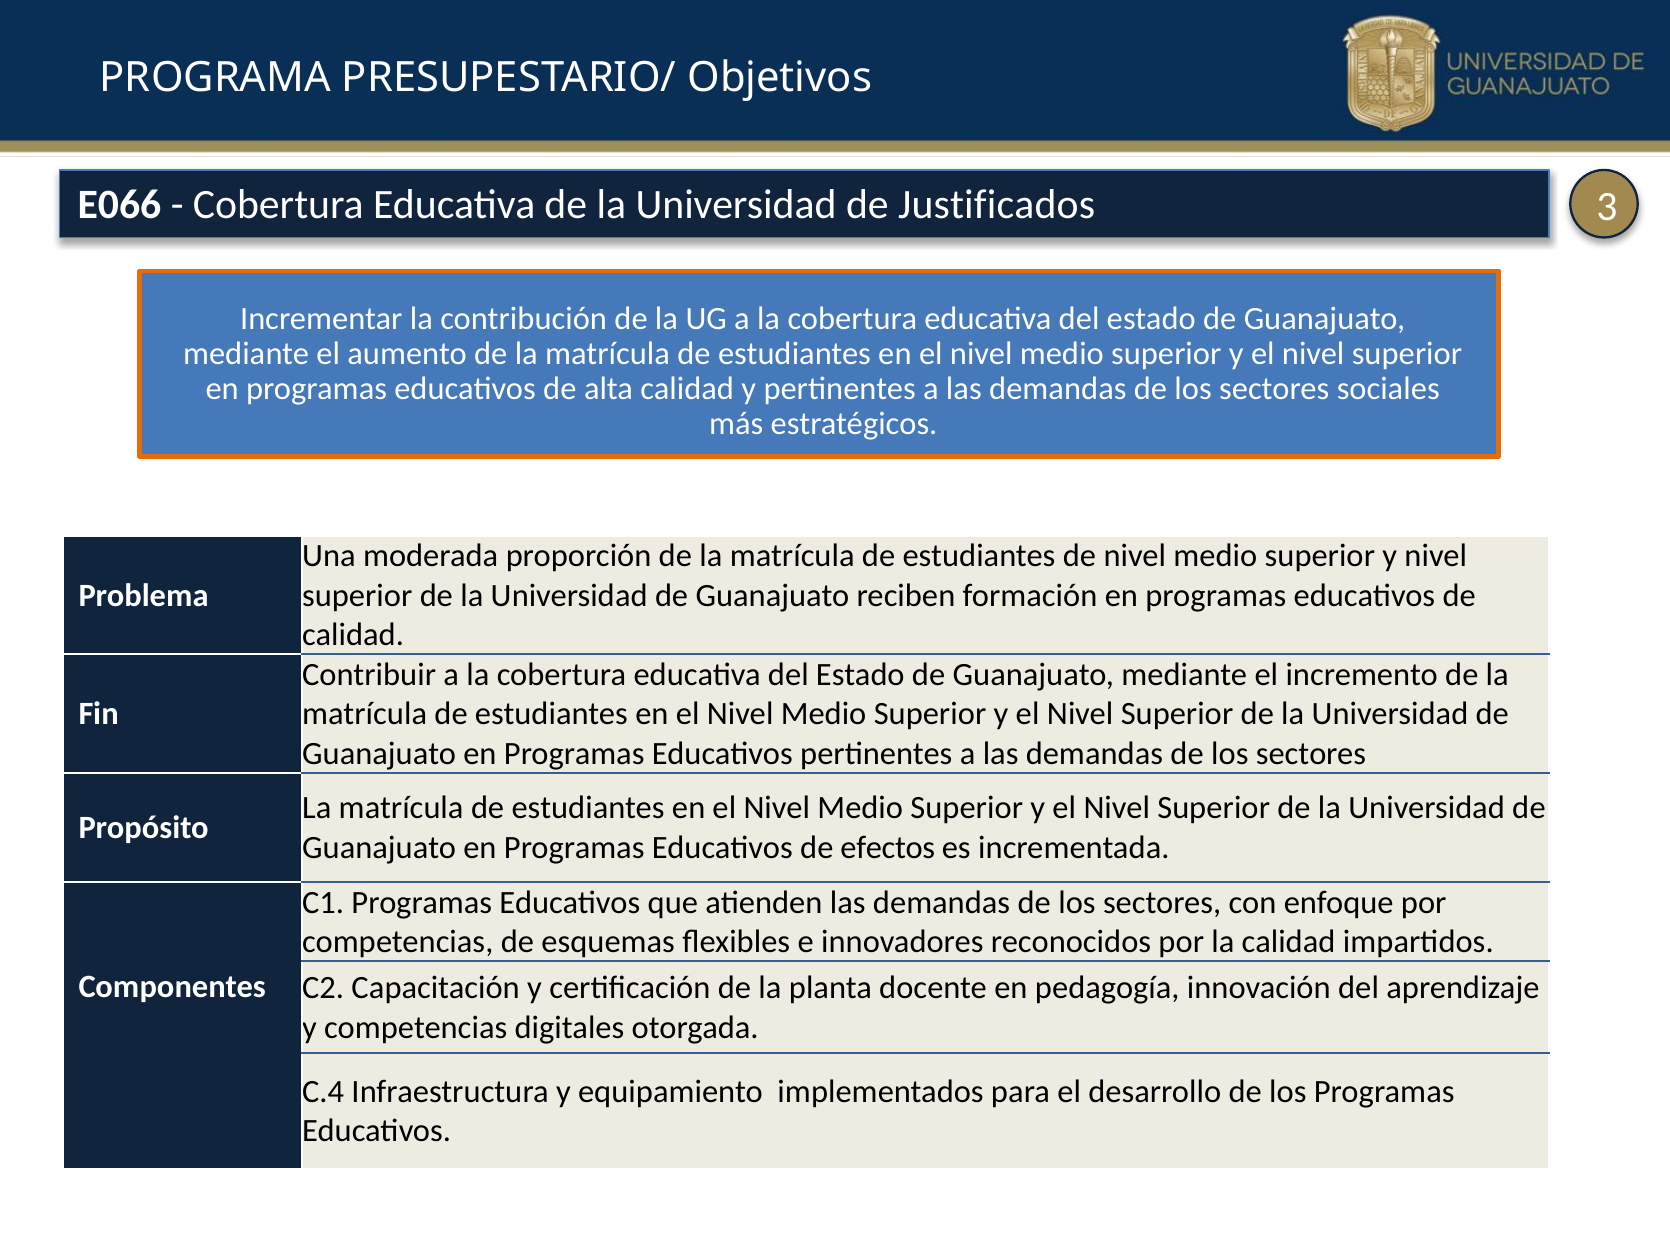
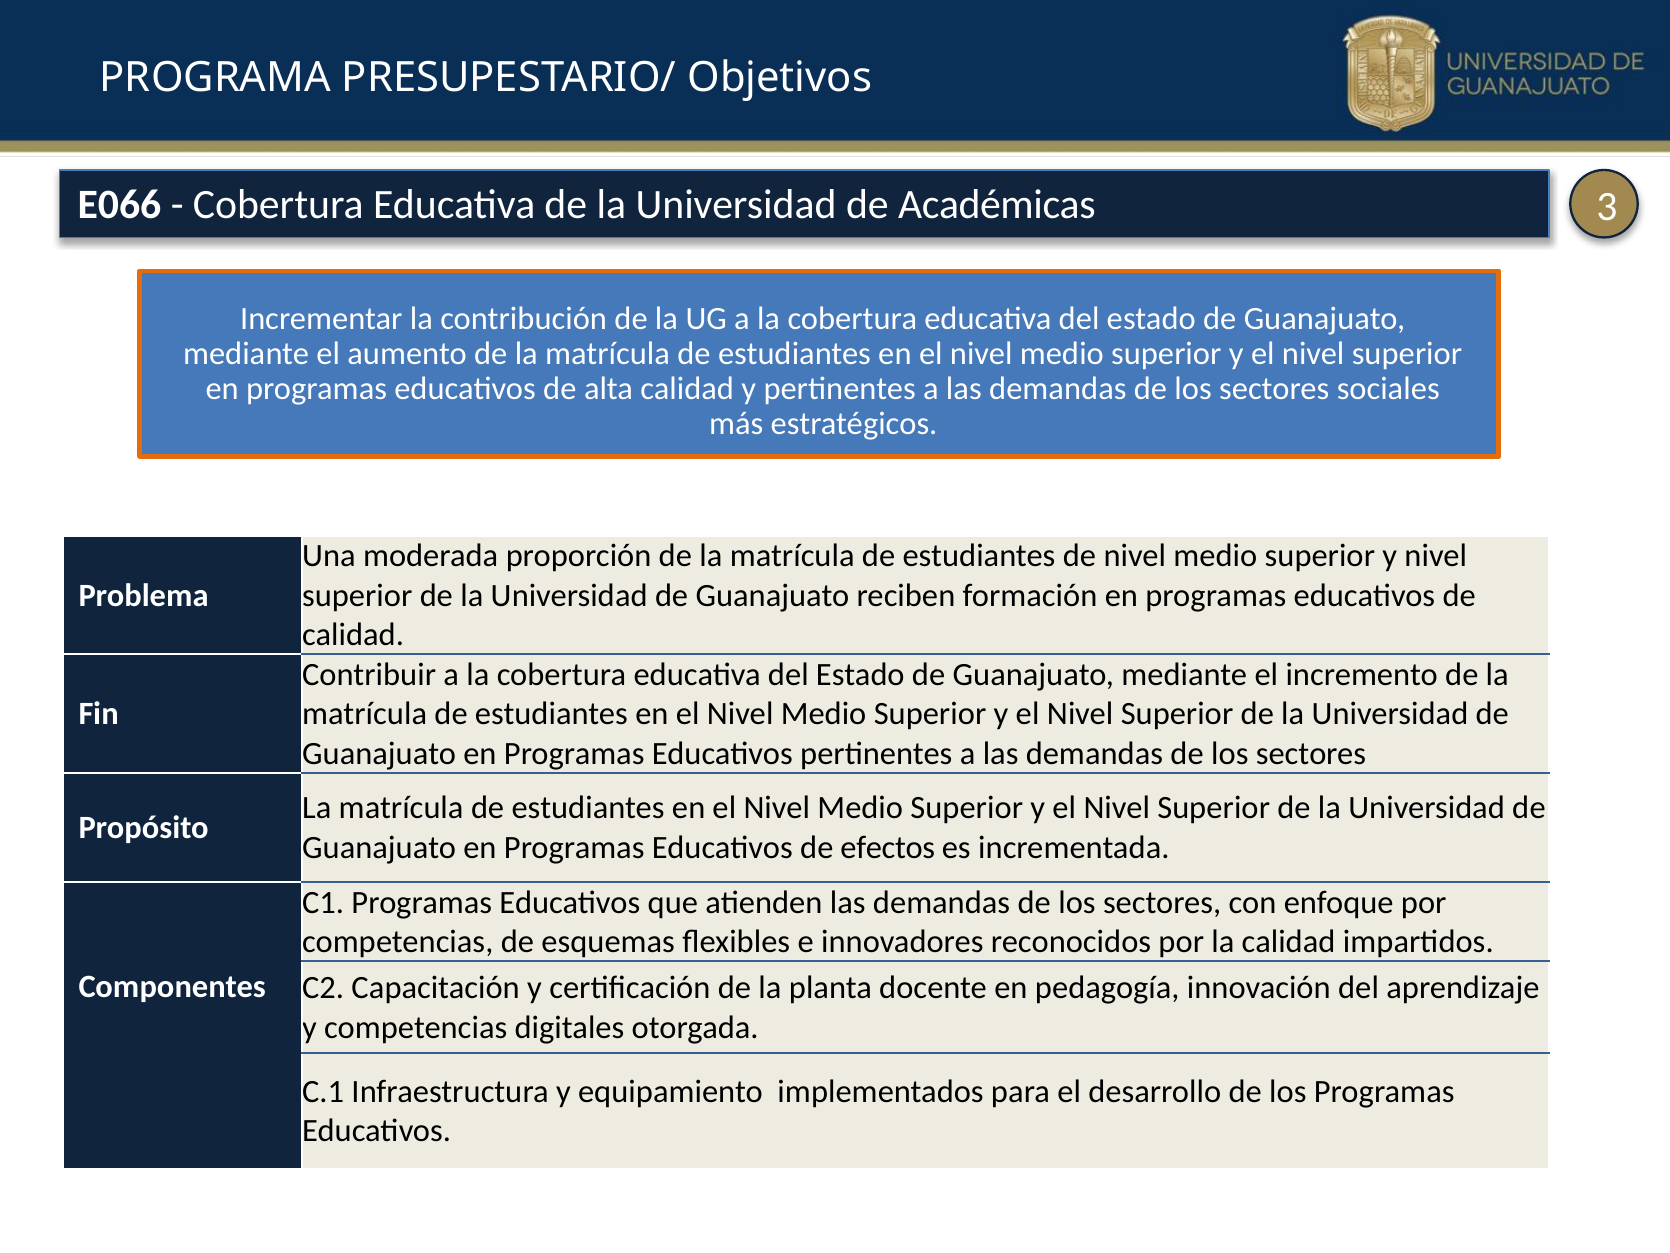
Justificados: Justificados -> Académicas (997, 204)
C.4: C.4 -> C.1 (323, 1091)
